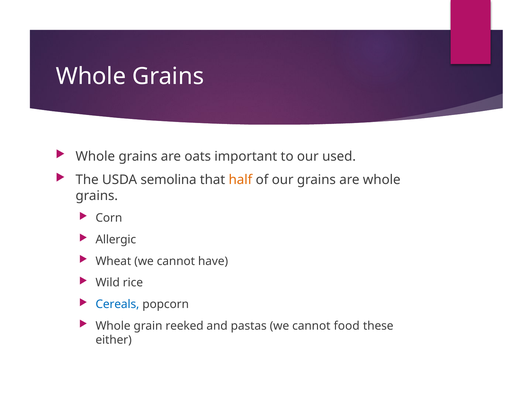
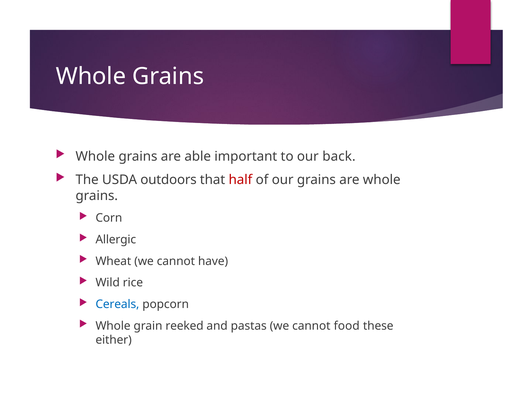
oats: oats -> able (198, 156)
used: used -> back (339, 156)
semolina: semolina -> outdoors (169, 180)
half colour: orange -> red (240, 180)
